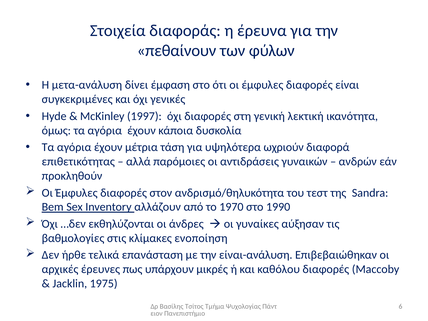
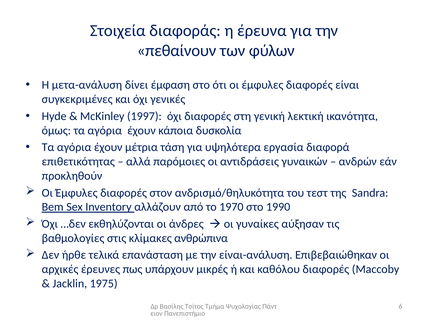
ωχριούν: ωχριούν -> εργασία (284, 147)
ενοποίηση: ενοποίηση -> ανθρώπινα (201, 238)
